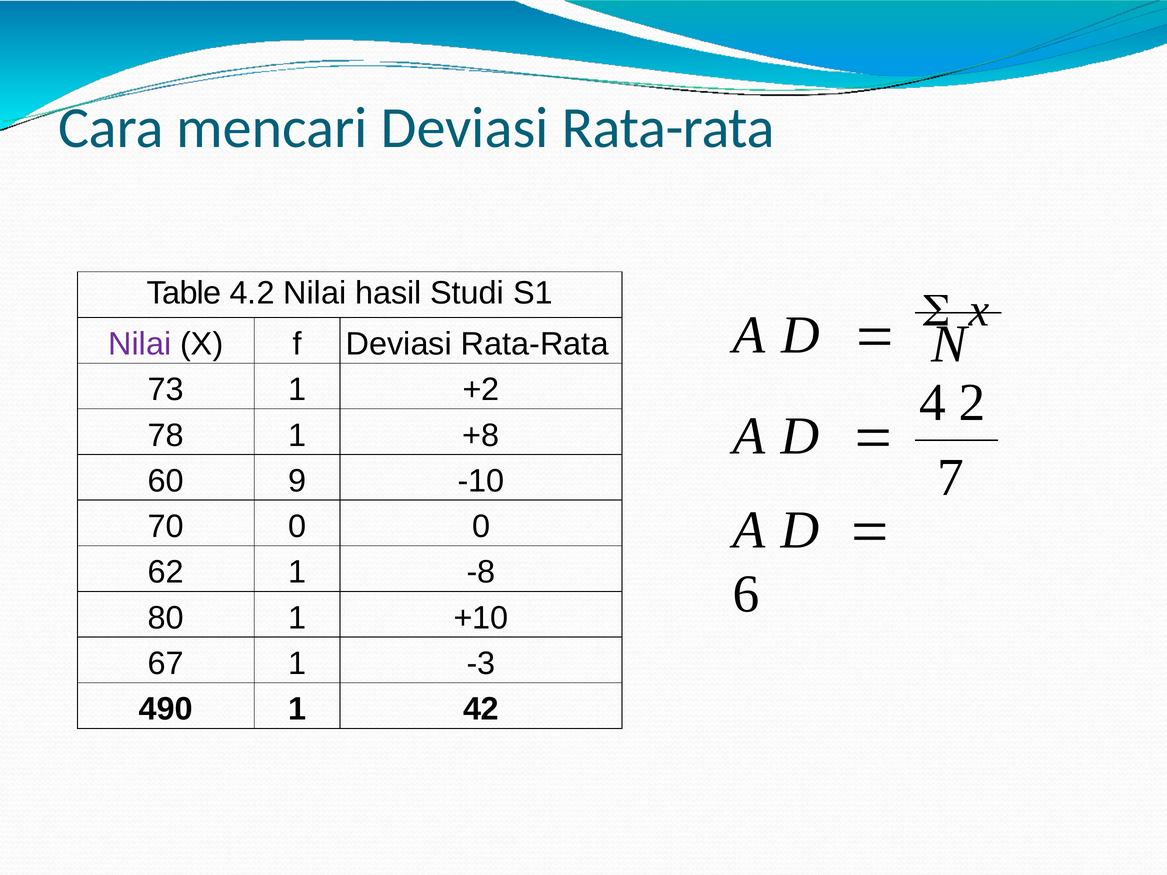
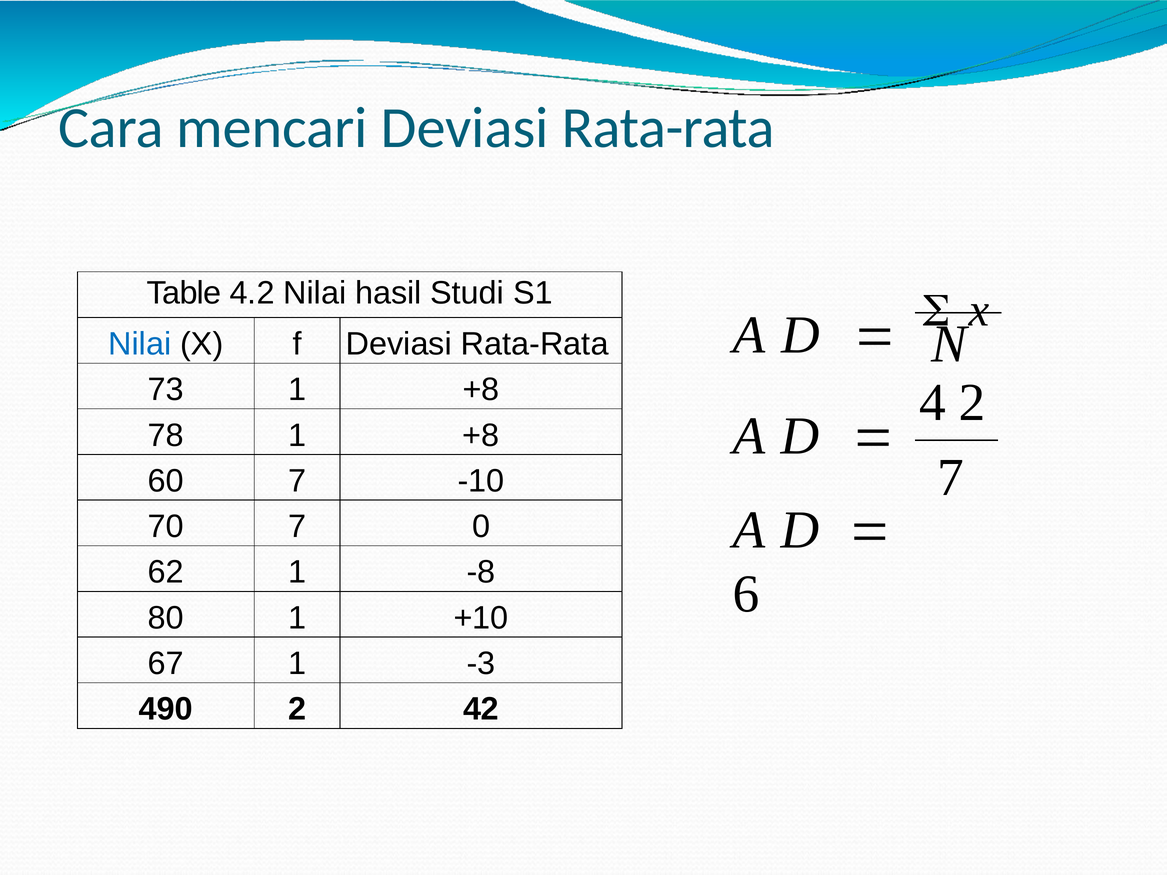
Nilai colour: purple -> blue (140, 344)
73 1 +2: +2 -> +8 (481, 390)
60 9: 9 -> 7 (297, 481)
70 0: 0 -> 7 (297, 527)
490 1: 1 -> 2 (297, 709)
